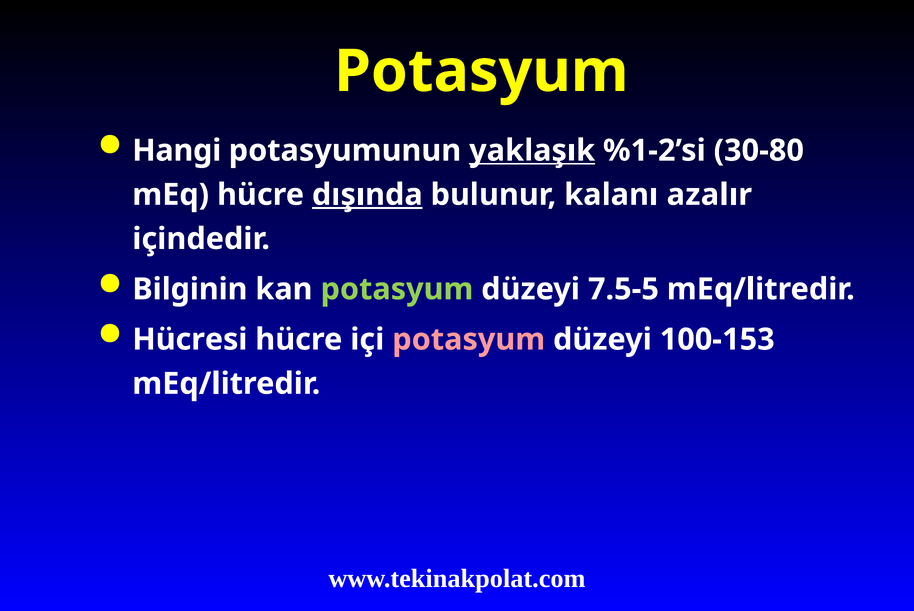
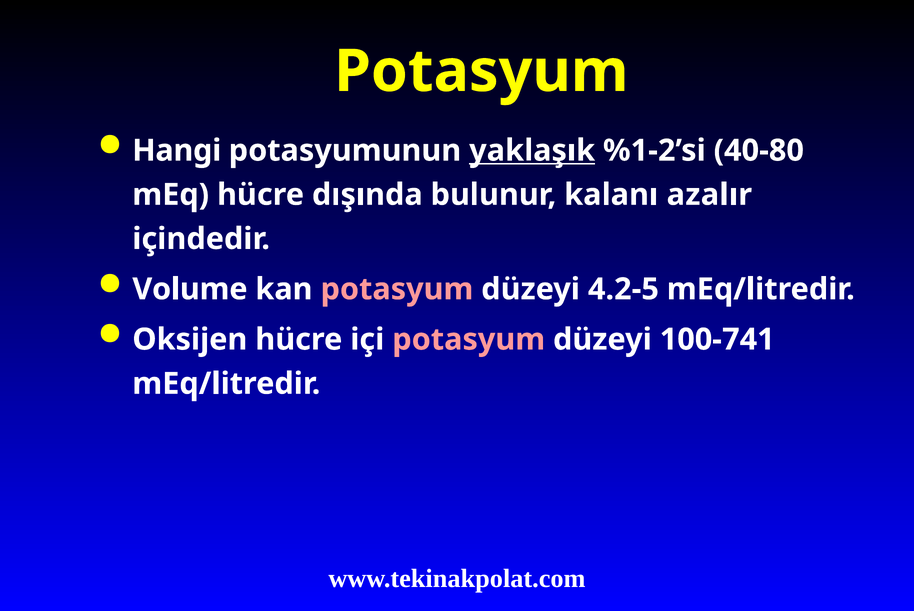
30-80: 30-80 -> 40-80 (759, 151)
dışında underline: present -> none (367, 195)
Bilginin: Bilginin -> Volume (190, 289)
potasyum colour: light green -> pink (397, 289)
7.5-5: 7.5-5 -> 4.2-5 (623, 289)
Hücresi: Hücresi -> Oksijen (190, 340)
100-153: 100-153 -> 100-741 (717, 340)
